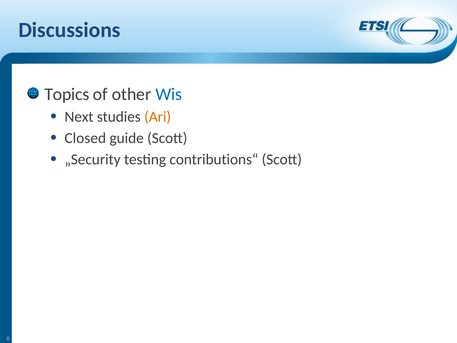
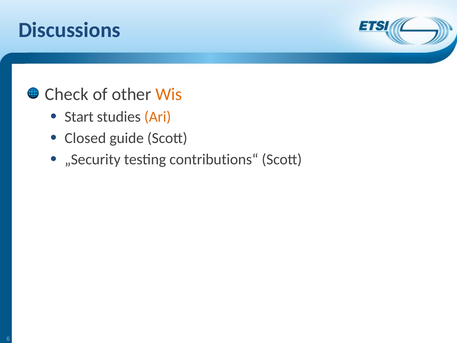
Topics: Topics -> Check (67, 94)
Wis colour: blue -> orange (169, 94)
Next: Next -> Start (79, 117)
